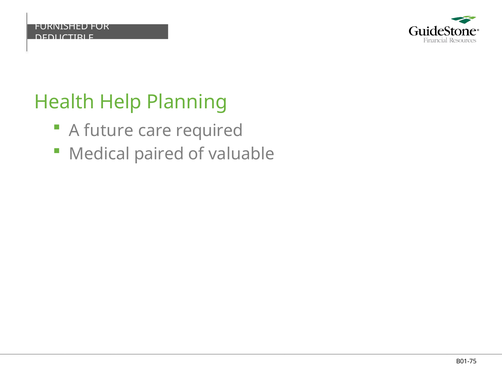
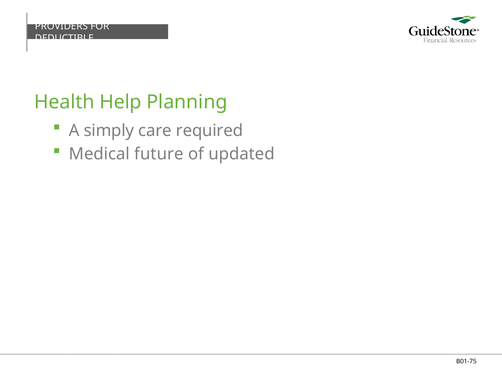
FURNISHED: FURNISHED -> PROVIDERS (61, 26)
future: future -> simply (109, 131)
paired: paired -> future (159, 154)
valuable: valuable -> updated (242, 154)
